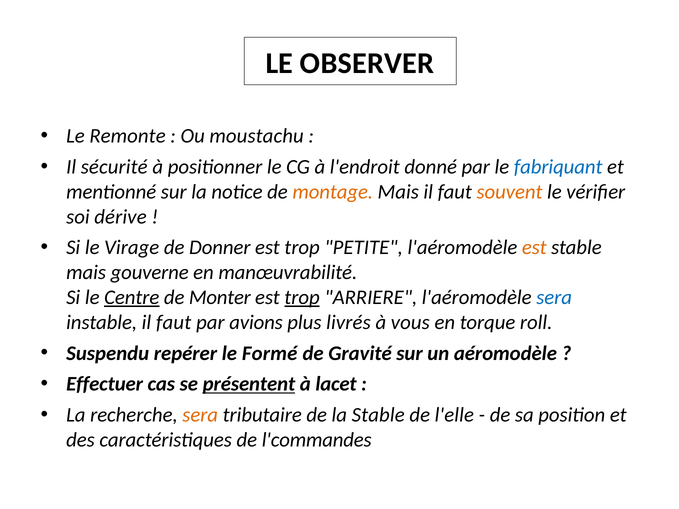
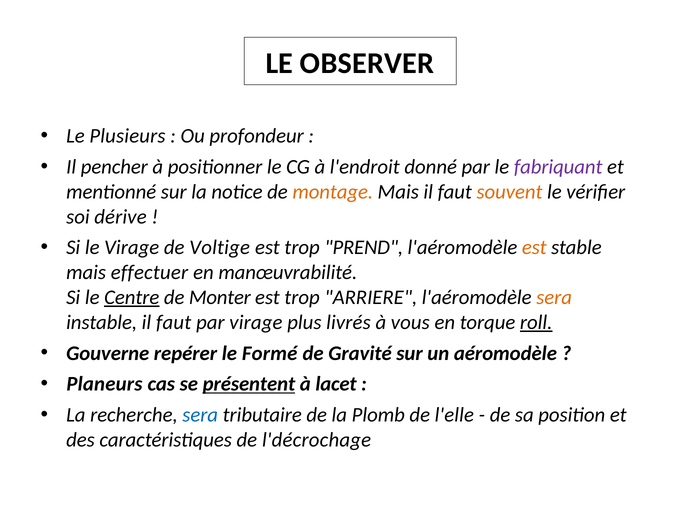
Remonte: Remonte -> Plusieurs (127, 136)
moustachu: moustachu -> profondeur (257, 136)
sécurité: sécurité -> pencher (114, 167)
fabriquant colour: blue -> purple (558, 167)
Donner: Donner -> Voltige (220, 248)
PETITE: PETITE -> PREND (364, 248)
gouverne: gouverne -> effectuer (150, 273)
trop underline: present -> none (302, 298)
sera colour: blue -> orange (554, 298)
par avions: avions -> virage (256, 322)
roll underline: none -> present (536, 322)
Suspendu: Suspendu -> Gouverne (108, 353)
Effectuer: Effectuer -> Planeurs (104, 384)
sera colour: orange -> blue (200, 415)
la Stable: Stable -> Plomb (378, 415)
l'commandes: l'commandes -> l'décrochage (317, 440)
